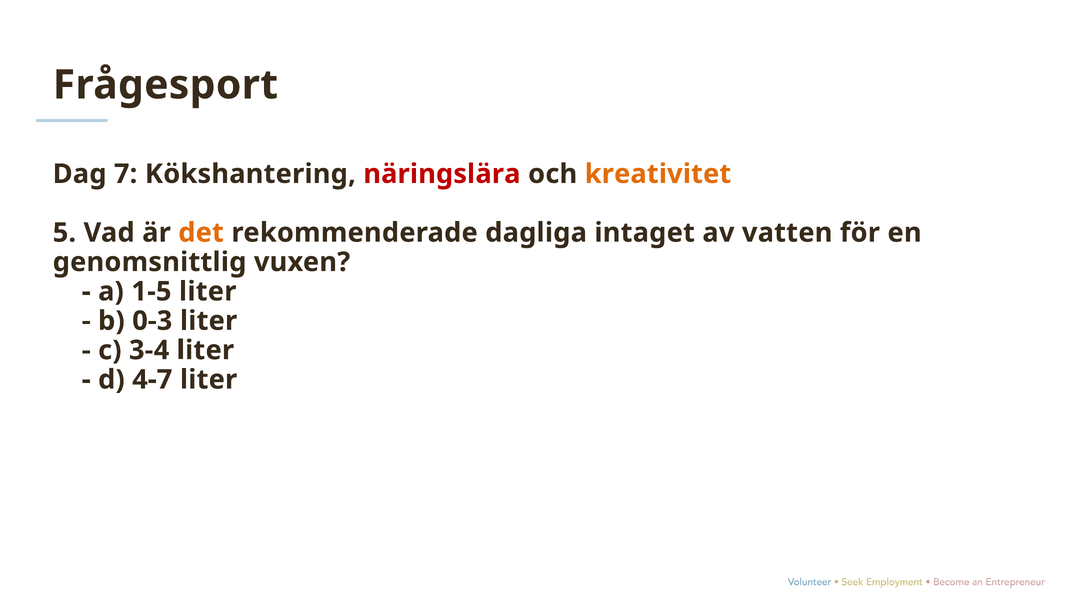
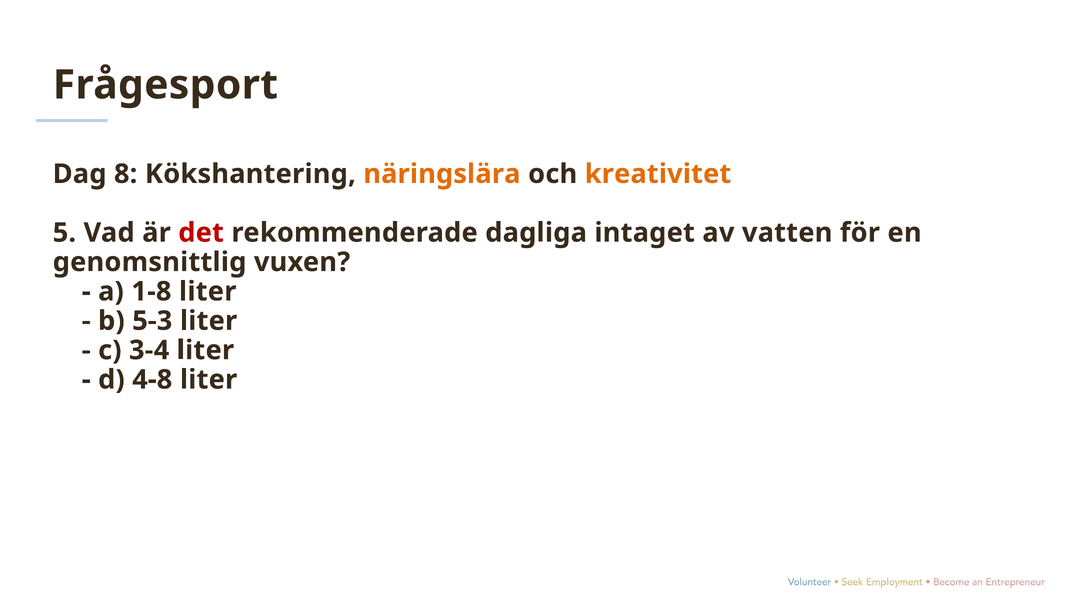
7: 7 -> 8 (126, 174)
näringslära colour: red -> orange (442, 174)
det colour: orange -> red (201, 233)
1-5: 1-5 -> 1-8 (151, 291)
0-3: 0-3 -> 5-3 (152, 321)
4-7: 4-7 -> 4-8 (152, 380)
